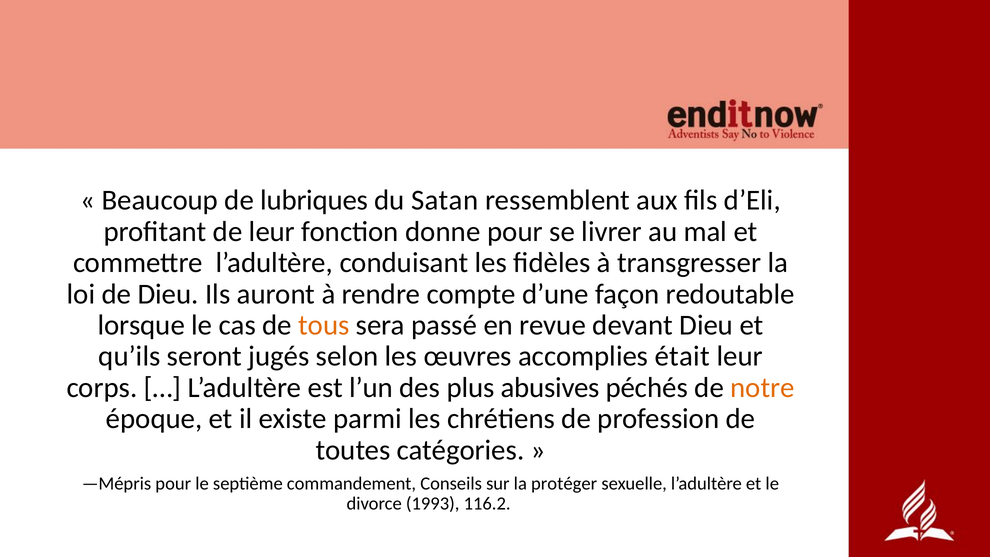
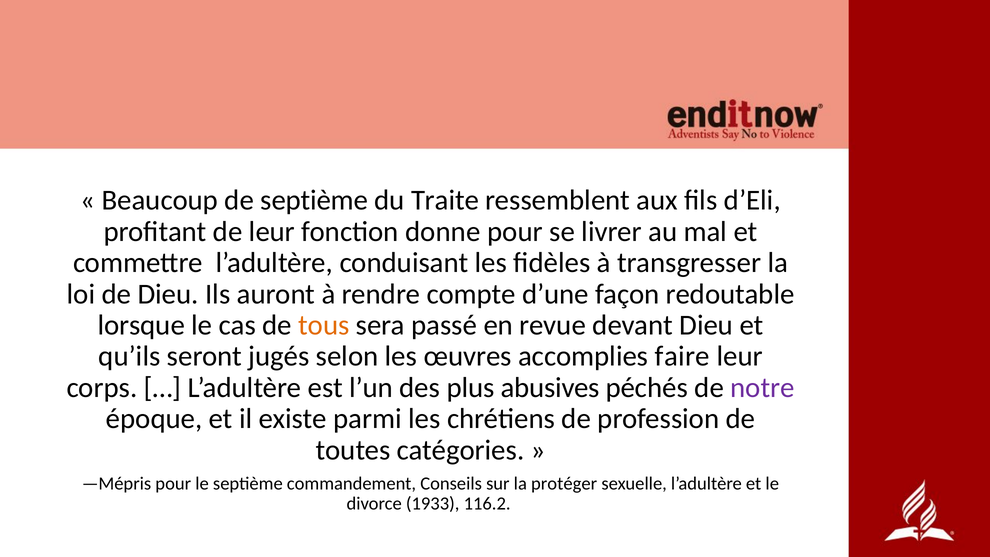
de lubriques: lubriques -> septième (314, 200)
Satan: Satan -> Traite (445, 200)
était: était -> faire (682, 356)
notre colour: orange -> purple (762, 388)
1993: 1993 -> 1933 (433, 504)
